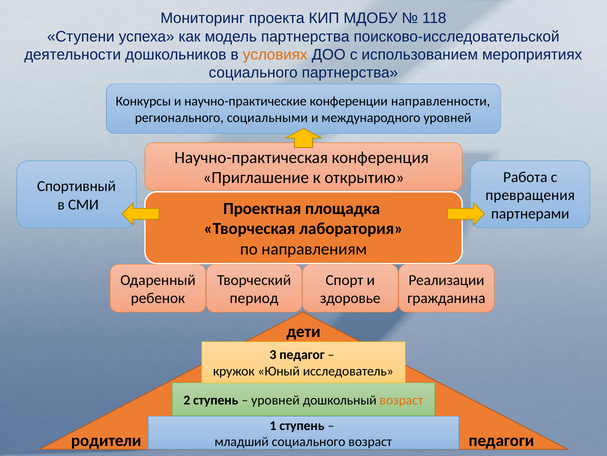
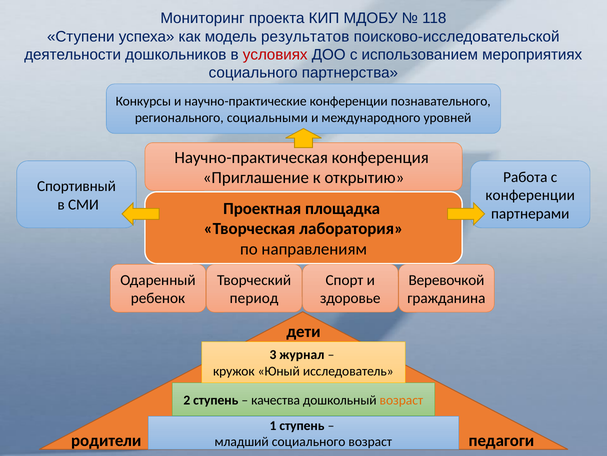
модель партнерства: партнерства -> результатов (305, 36)
условиях colour: orange -> red (275, 55)
направленности: направленности -> познавательного (441, 101)
превращения: превращения -> конференции (530, 195)
Реализации: Реализации -> Веревочкой (446, 280)
педагог: педагог -> журнал (302, 354)
уровней: уровней -> качества (276, 400)
